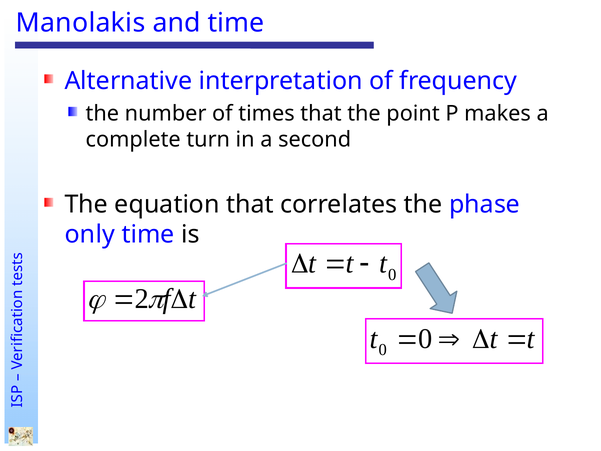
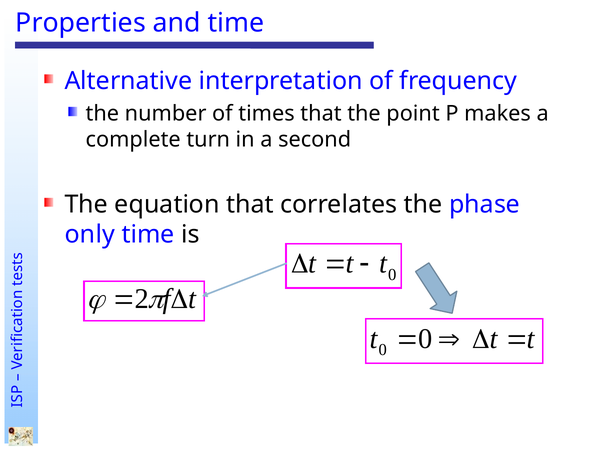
Manolakis: Manolakis -> Properties (81, 23)
